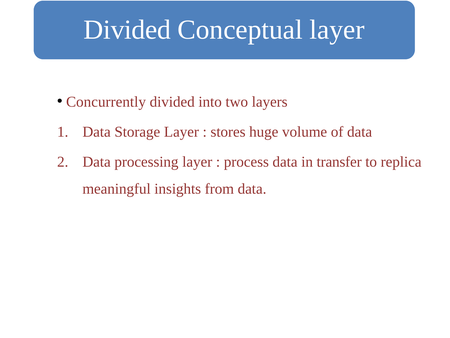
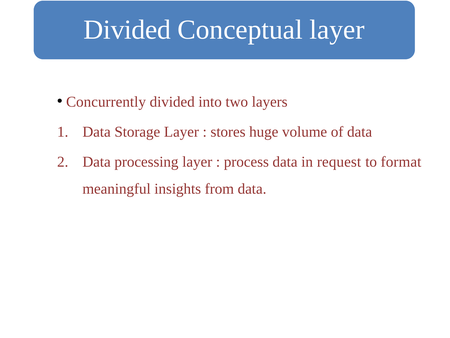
transfer: transfer -> request (339, 162)
replica: replica -> format (401, 162)
